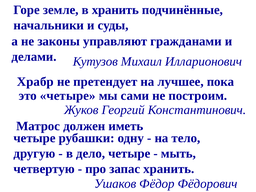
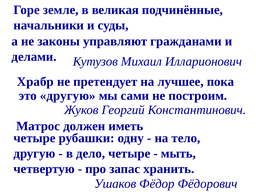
в хранить: хранить -> великая (115, 10)
это четыре: четыре -> другую (68, 96)
